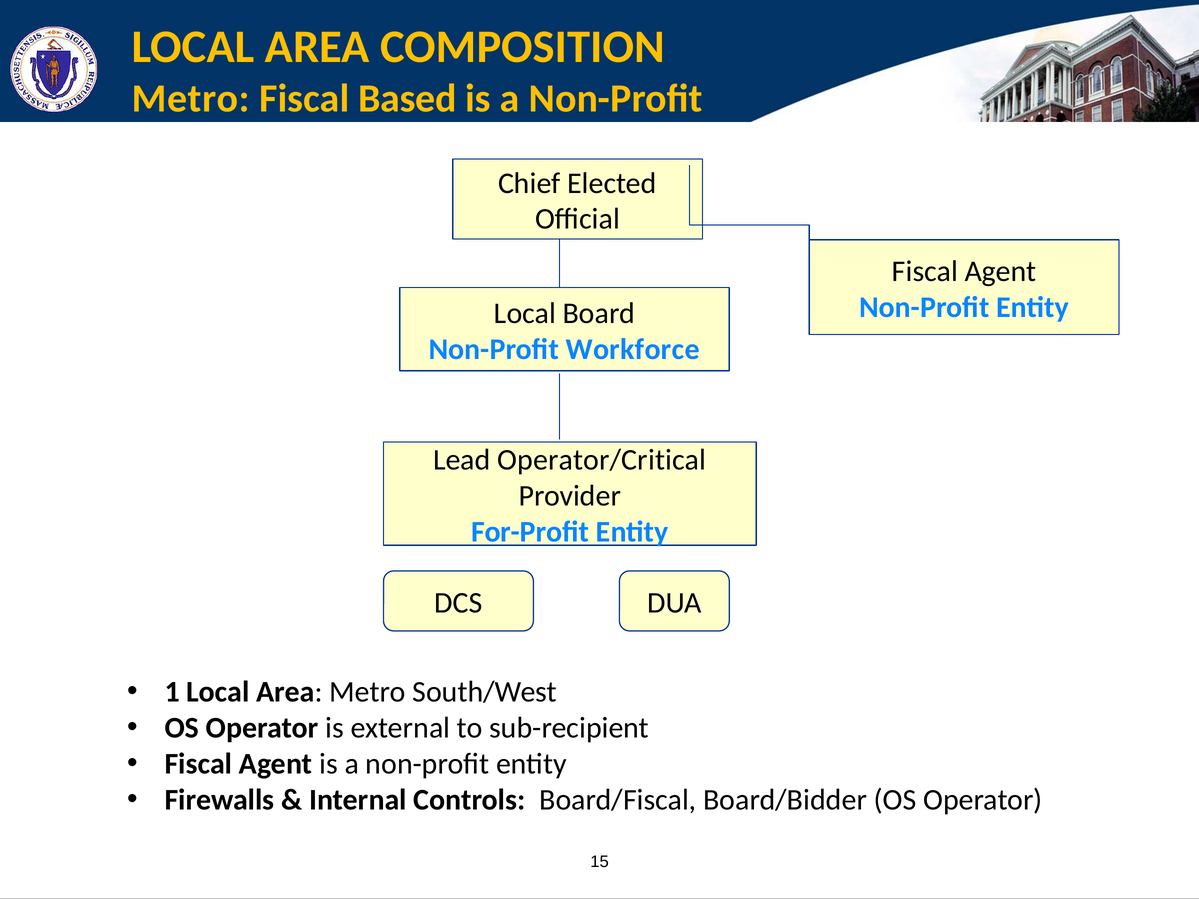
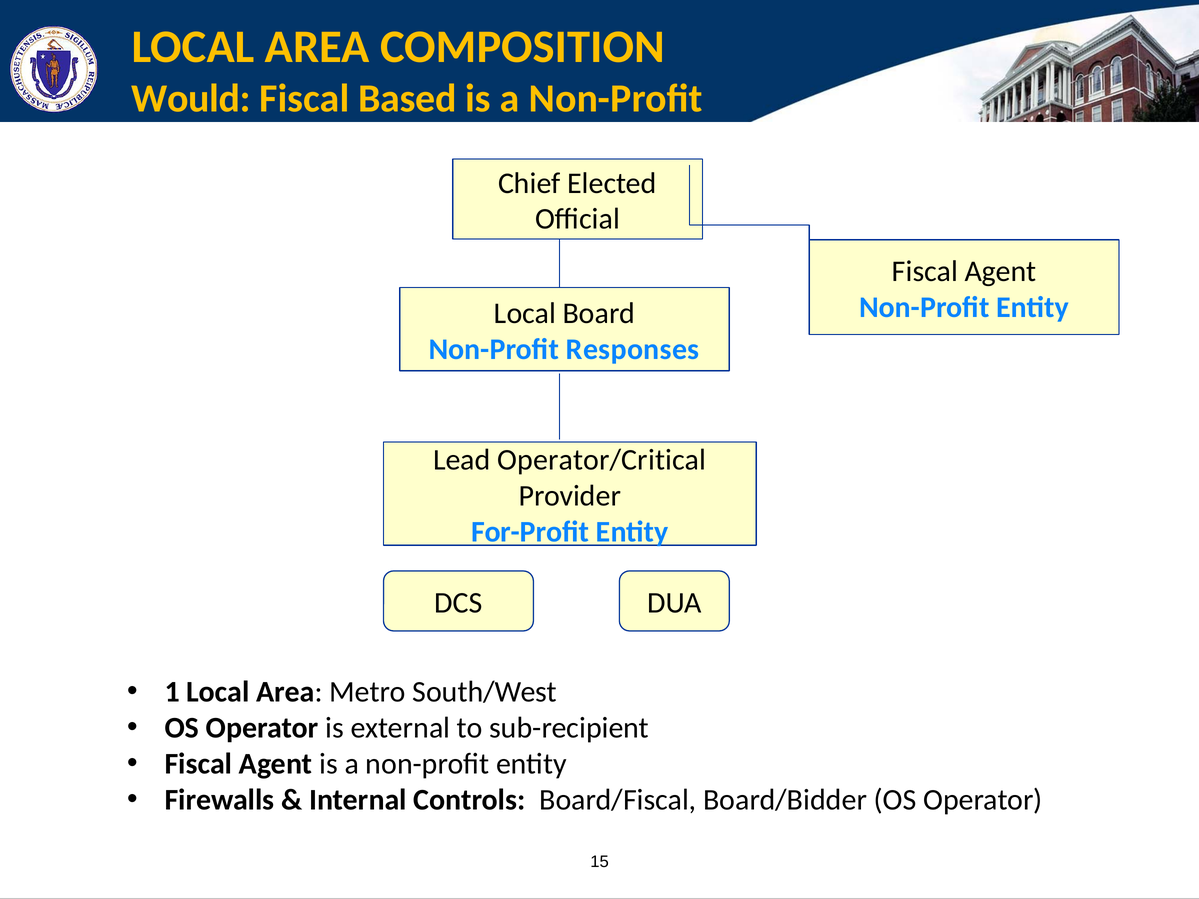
Metro: Metro -> Would (191, 99)
Workforce: Workforce -> Responses (633, 349)
